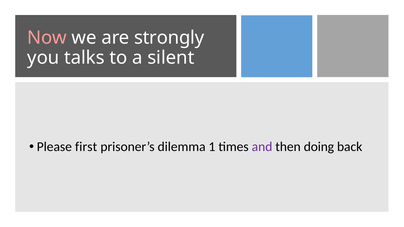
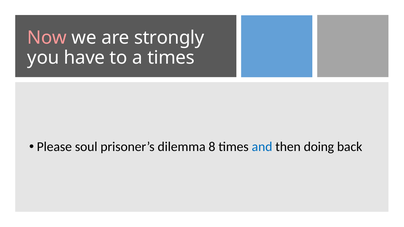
talks: talks -> have (85, 58)
a silent: silent -> times (171, 58)
first: first -> soul (86, 147)
1: 1 -> 8 (212, 147)
and colour: purple -> blue (262, 147)
